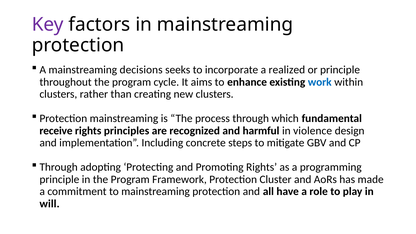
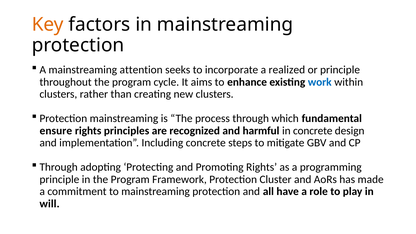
Key colour: purple -> orange (48, 25)
decisions: decisions -> attention (141, 70)
receive: receive -> ensure (56, 131)
in violence: violence -> concrete (313, 131)
